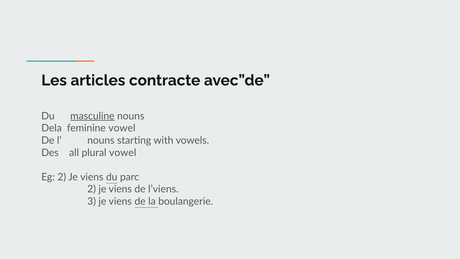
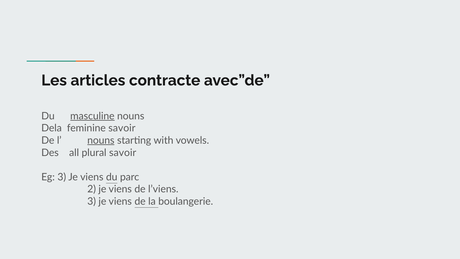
feminine vowel: vowel -> savoir (122, 128)
nouns underline: none -> present (101, 140)
plural vowel: vowel -> savoir (123, 152)
Eg 2: 2 -> 3 (62, 177)
